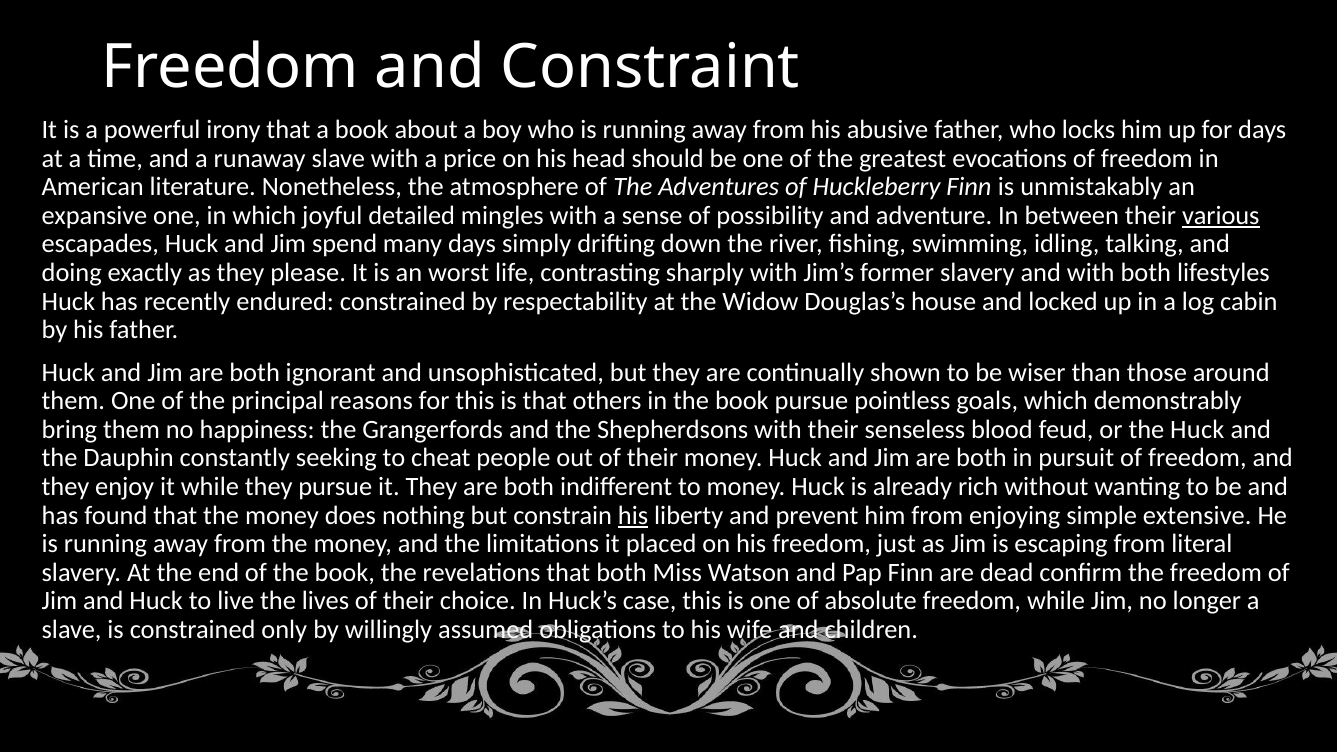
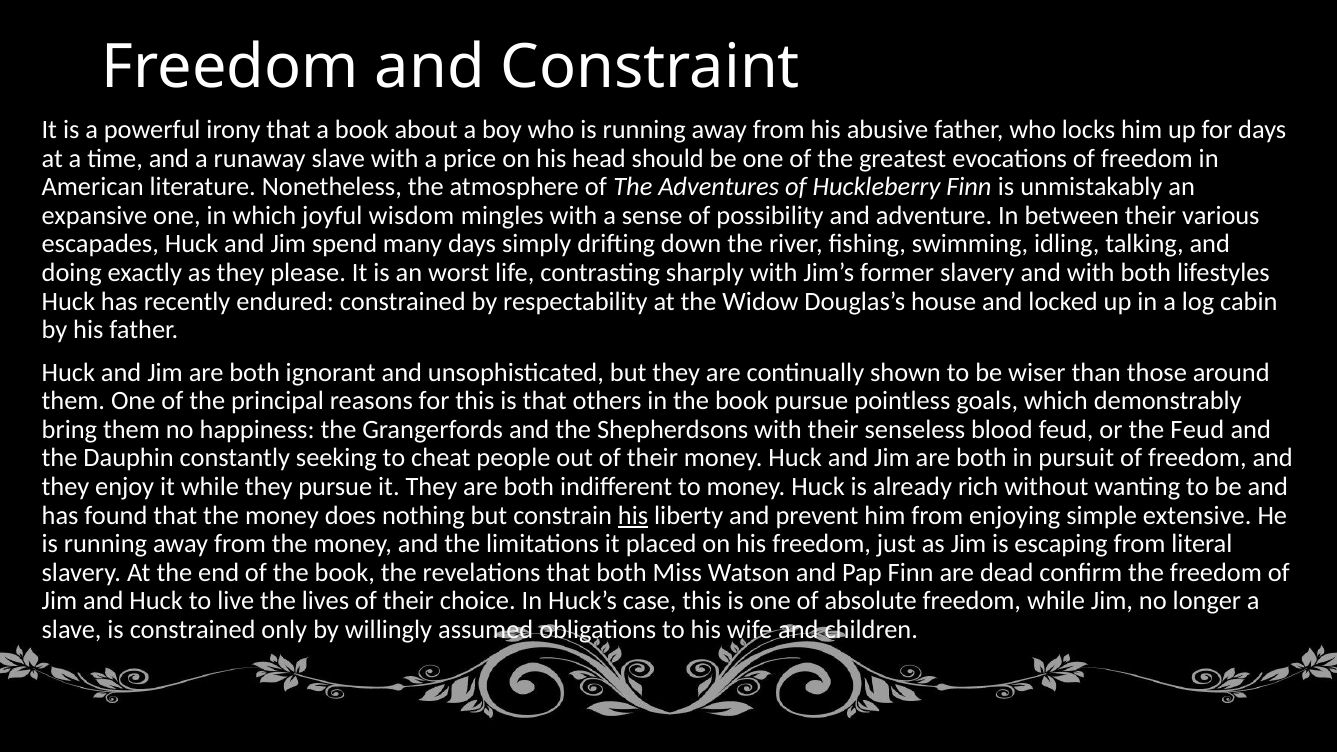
detailed: detailed -> wisdom (412, 216)
various underline: present -> none (1221, 216)
the Huck: Huck -> Feud (1197, 430)
